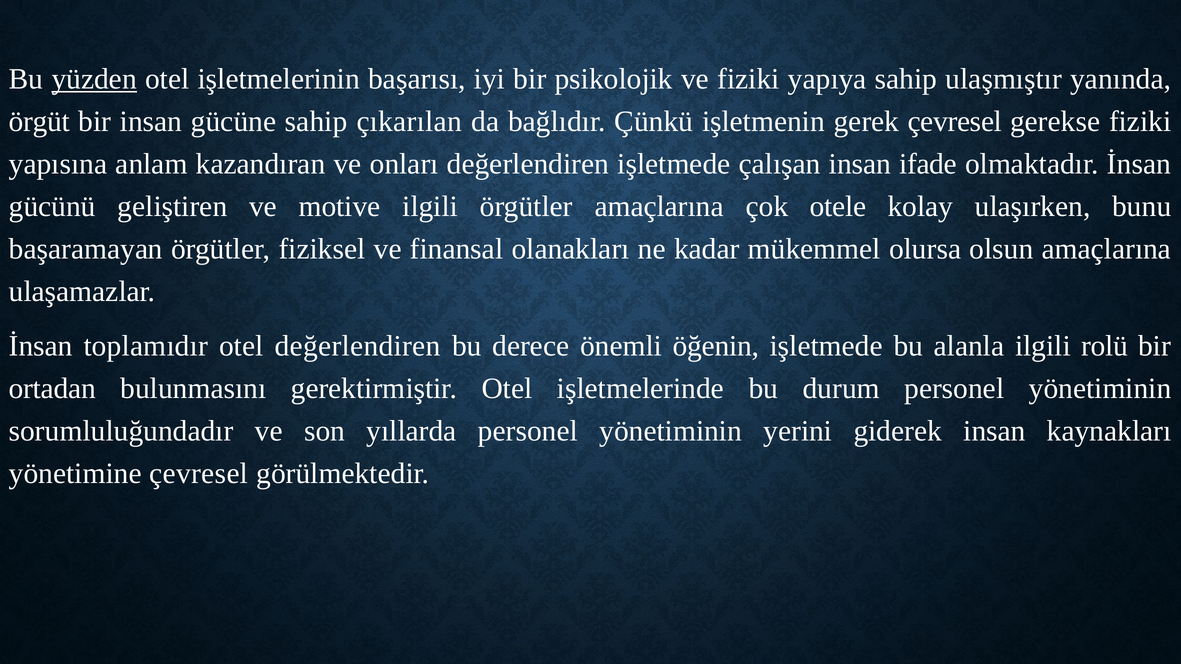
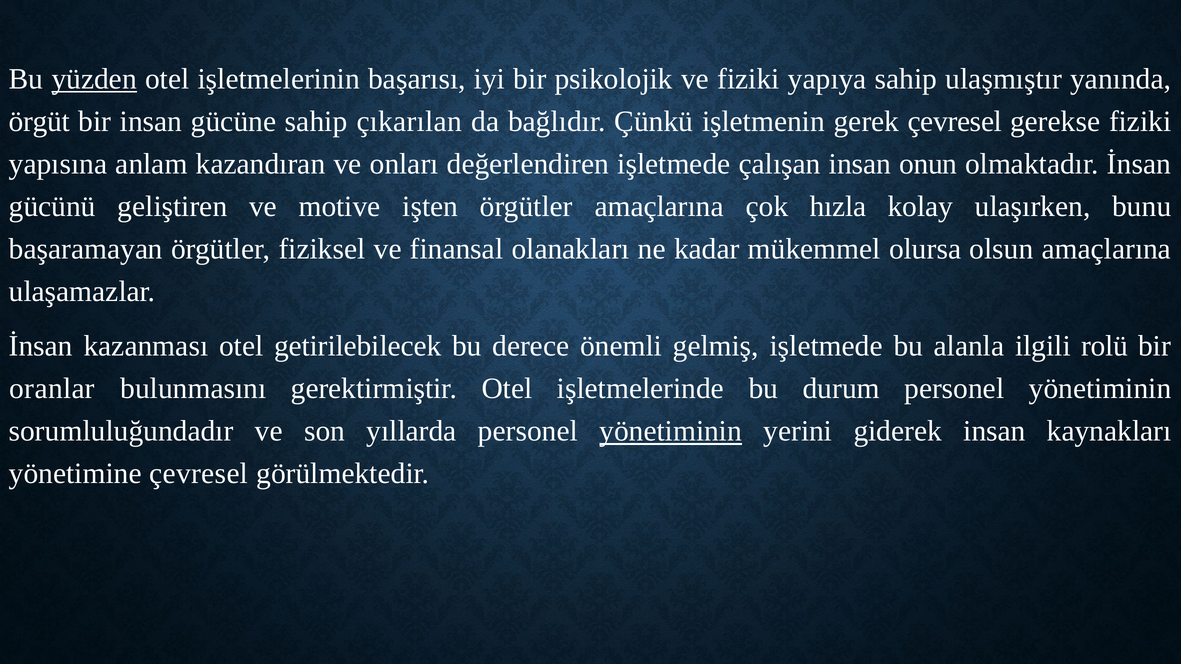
ifade: ifade -> onun (928, 164)
motive ilgili: ilgili -> işten (430, 207)
otele: otele -> hızla (838, 207)
toplamıdır: toplamıdır -> kazanması (146, 346)
otel değerlendiren: değerlendiren -> getirilebilecek (358, 346)
öğenin: öğenin -> gelmiş (716, 346)
ortadan: ortadan -> oranlar (52, 389)
yönetiminin underline: none -> present (671, 431)
